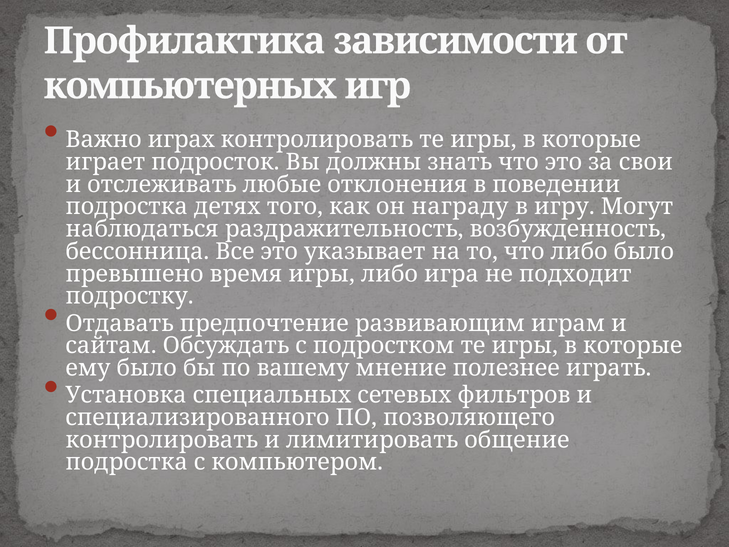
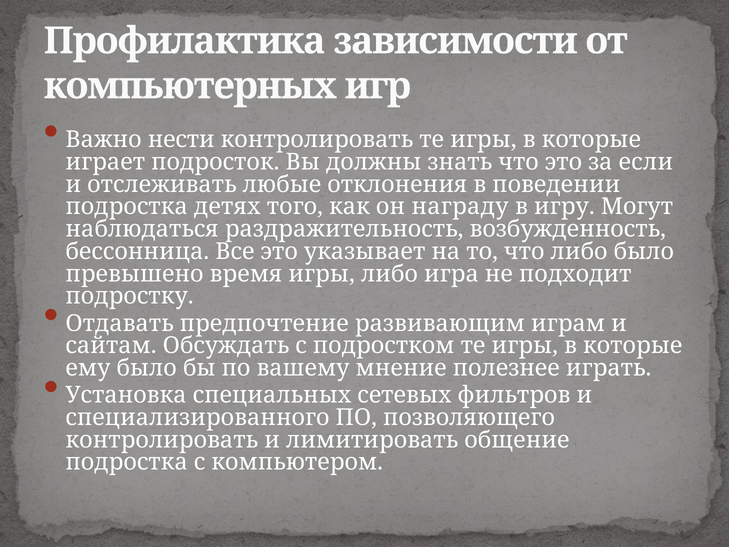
играх: играх -> нести (181, 140)
свои: свои -> если (646, 162)
